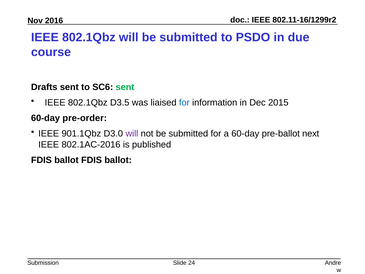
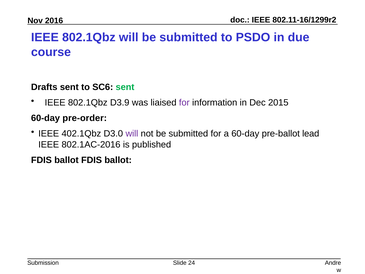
D3.5: D3.5 -> D3.9 (120, 103)
for colour: blue -> purple (184, 103)
901.1Qbz: 901.1Qbz -> 402.1Qbz (81, 134)
next: next -> lead (311, 134)
